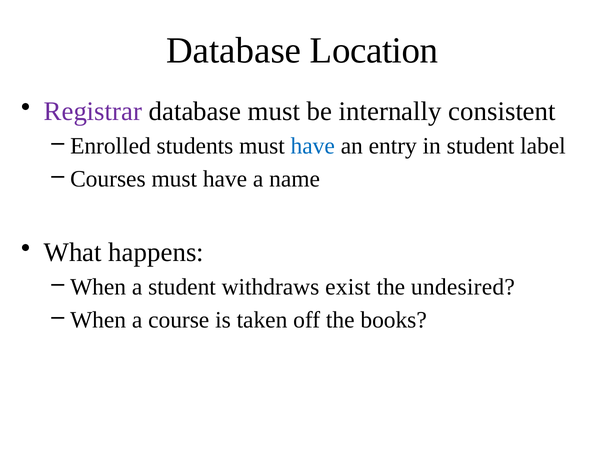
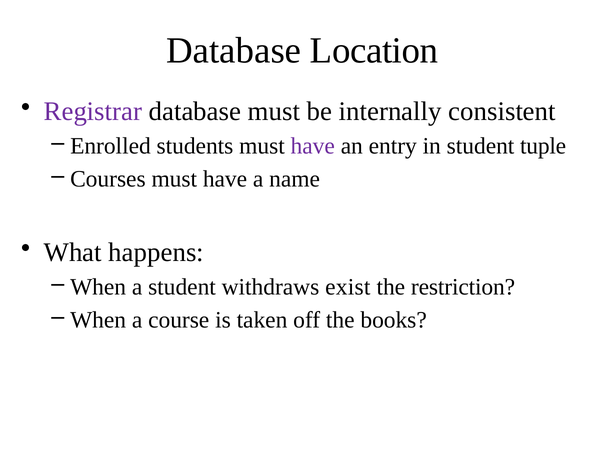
have colour: blue -> purple (313, 146)
label: label -> tuple (543, 146)
undesired: undesired -> restriction (463, 287)
